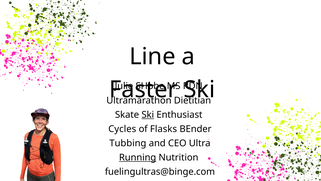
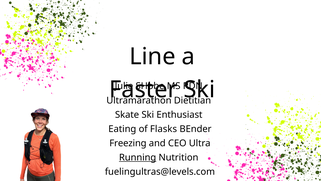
Ski underline: present -> none (148, 114)
Cycles: Cycles -> Eating (122, 129)
Tubbing: Tubbing -> Freezing (128, 143)
fuelingultras@binge.com: fuelingultras@binge.com -> fuelingultras@levels.com (160, 171)
